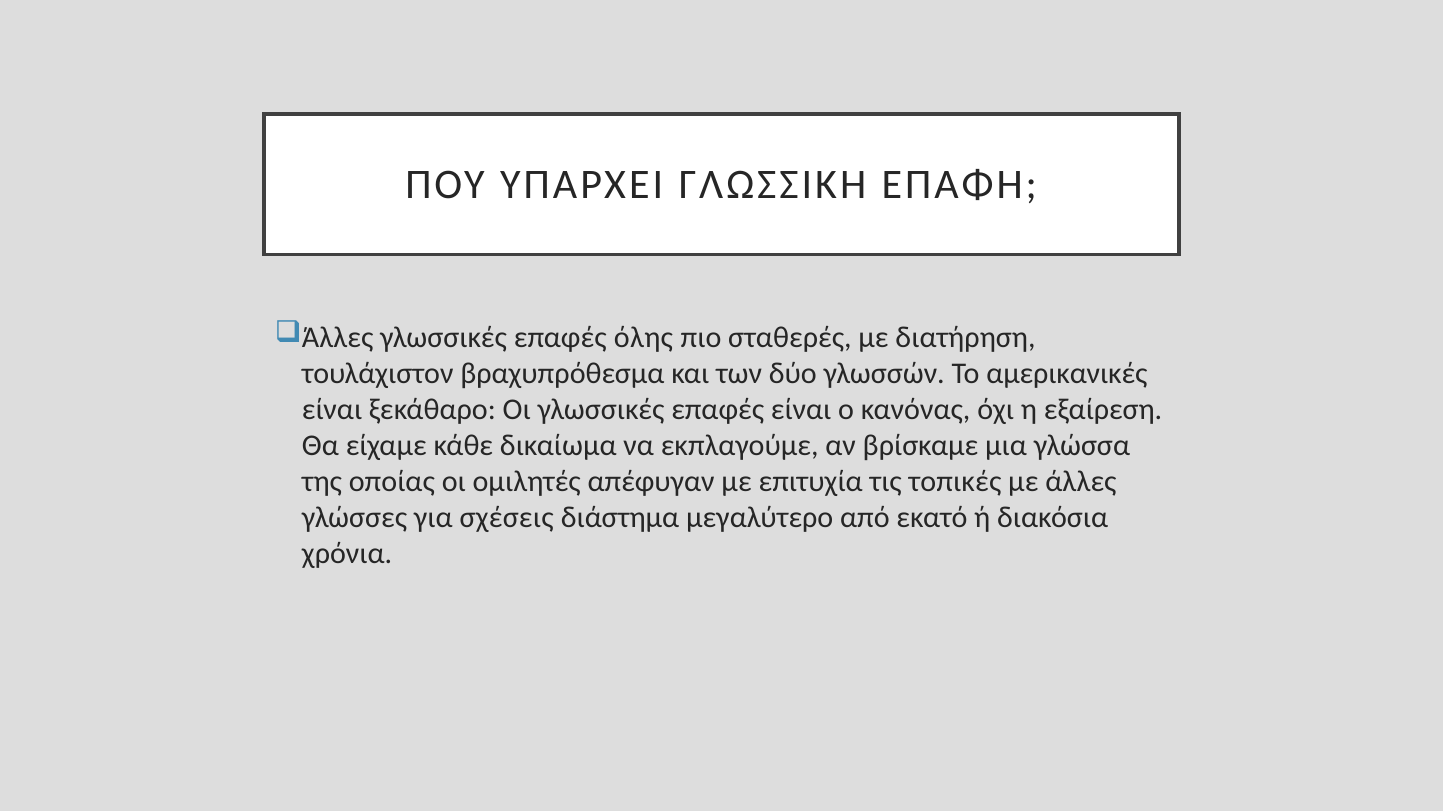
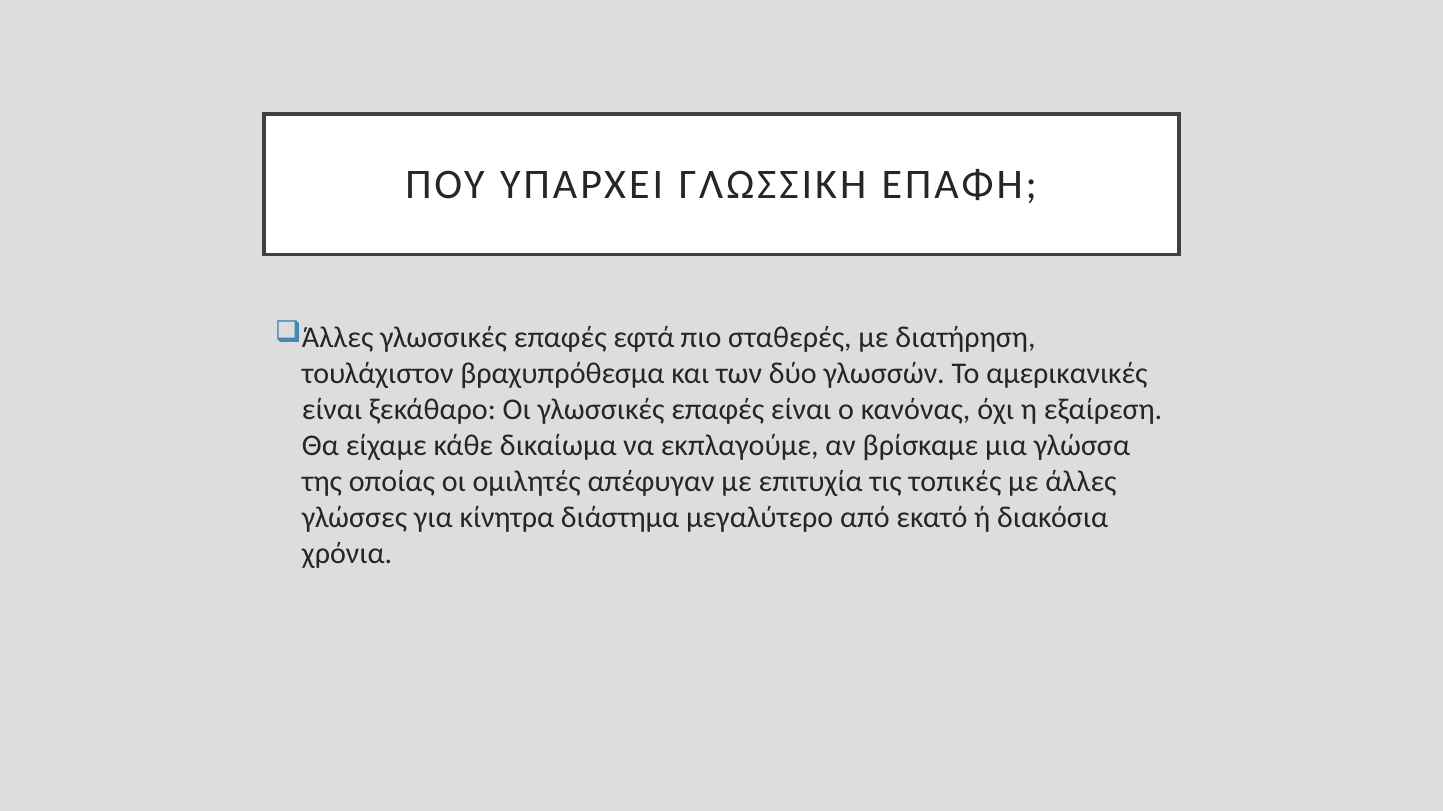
όλης: όλης -> εφτά (644, 338)
σχέσεις: σχέσεις -> κίνητρα (507, 518)
